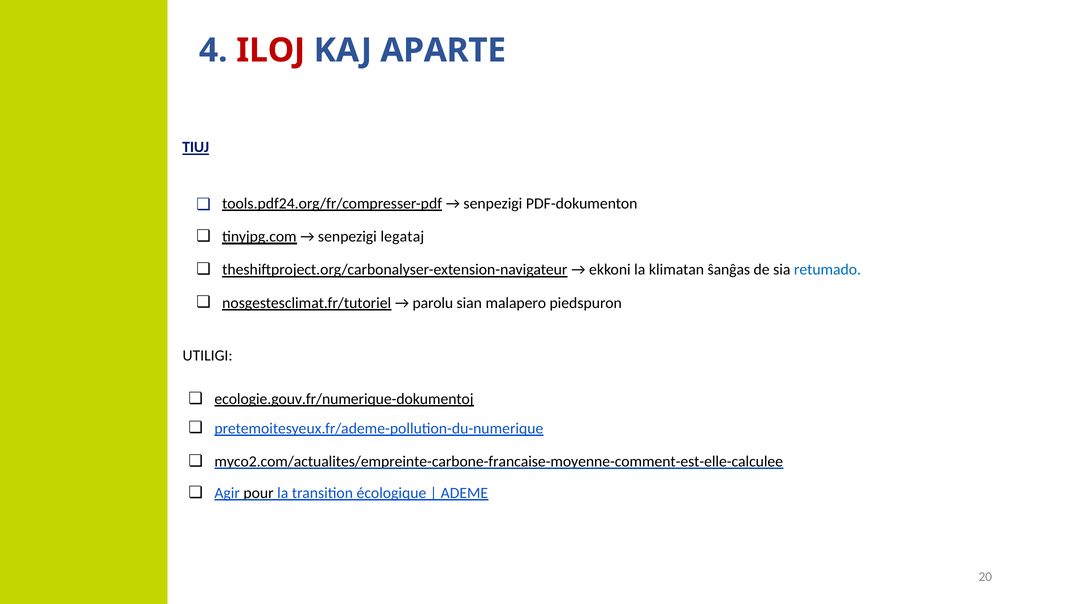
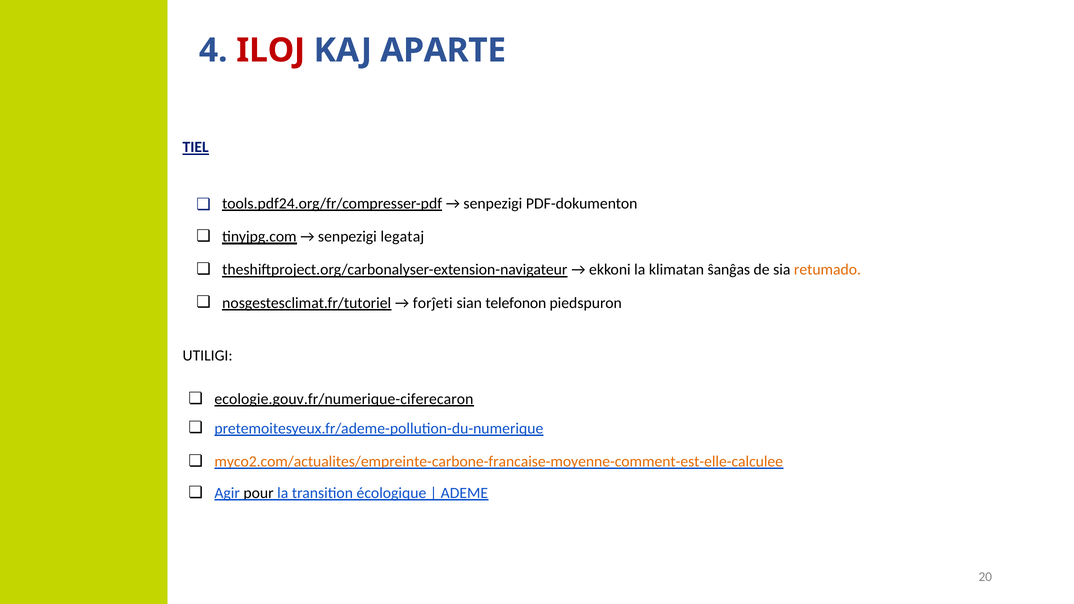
TIUJ: TIUJ -> TIEL (196, 147)
retumado colour: blue -> orange (827, 270)
parolu: parolu -> forĵeti (433, 303)
malapero: malapero -> telefonon (516, 303)
ecologie.gouv.fr/numerique-dokumentoj: ecologie.gouv.fr/numerique-dokumentoj -> ecologie.gouv.fr/numerique-ciferecaron (344, 399)
myco2.com/actualites/empreinte-carbone-francaise-moyenne-comment-est-elle-calculee colour: black -> orange (499, 462)
